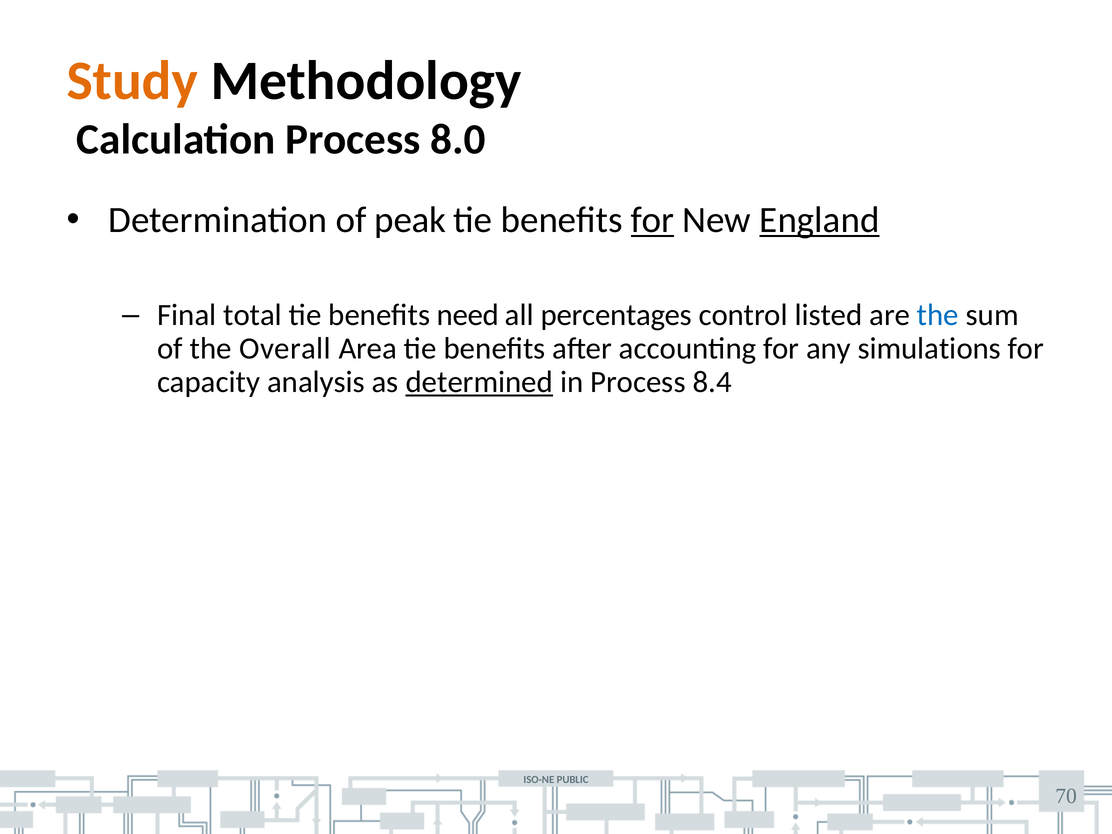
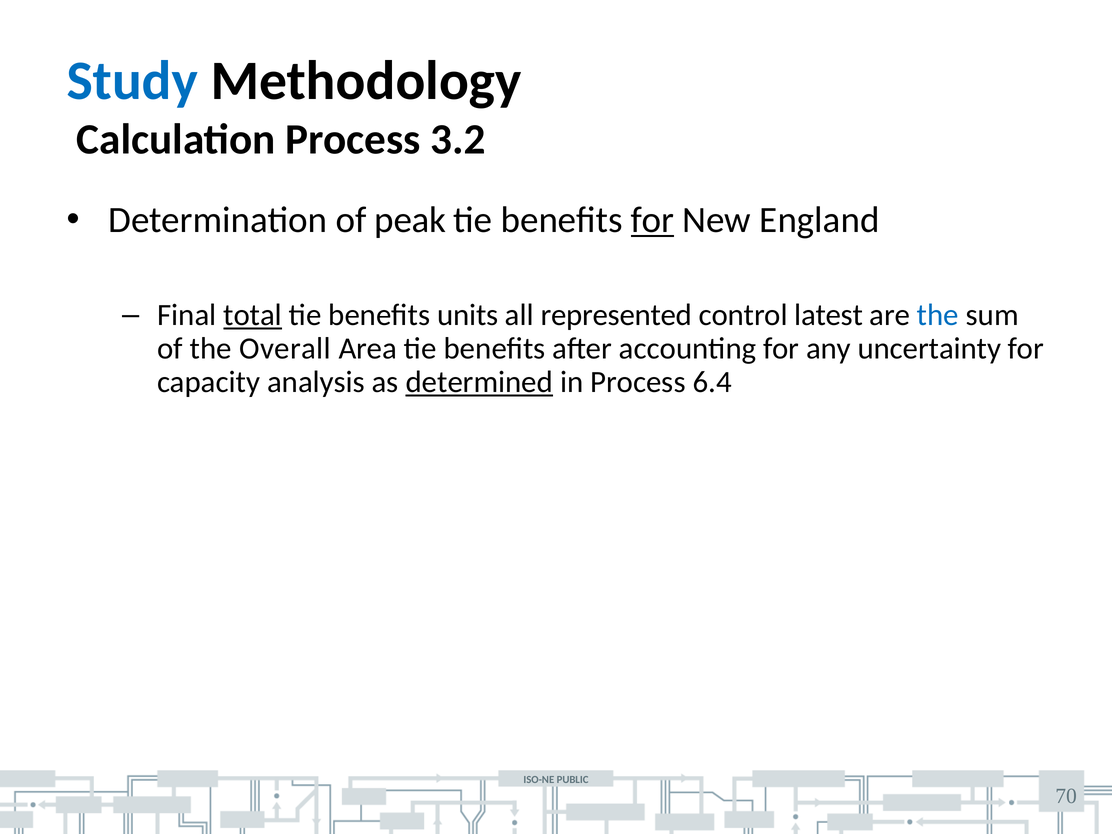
Study colour: orange -> blue (132, 81)
8.0: 8.0 -> 3.2 (458, 139)
England underline: present -> none (819, 220)
total underline: none -> present (253, 315)
need: need -> units (468, 315)
percentages: percentages -> represented (616, 315)
listed: listed -> latest (829, 315)
simulations: simulations -> uncertainty (929, 349)
8.4: 8.4 -> 6.4 (712, 382)
